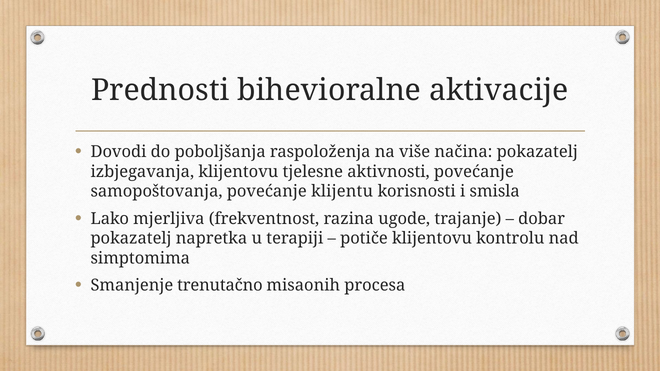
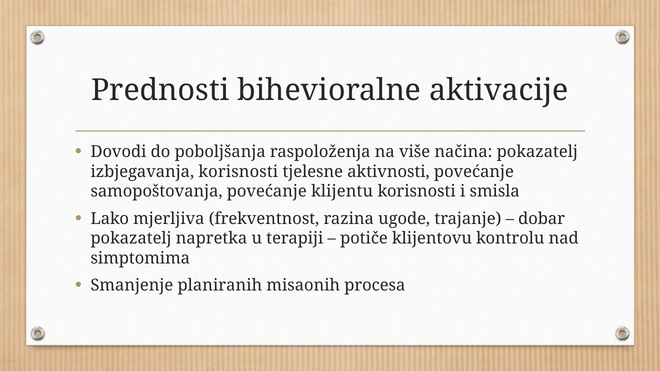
izbjegavanja klijentovu: klijentovu -> korisnosti (238, 172)
trenutačno: trenutačno -> planiranih (220, 286)
